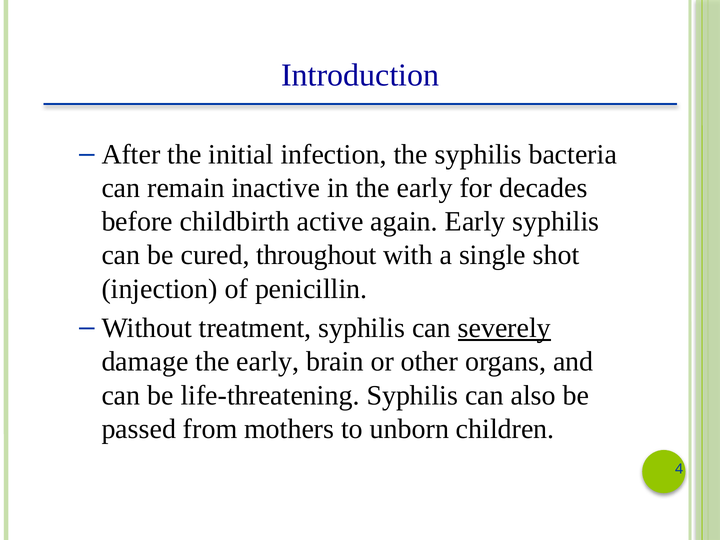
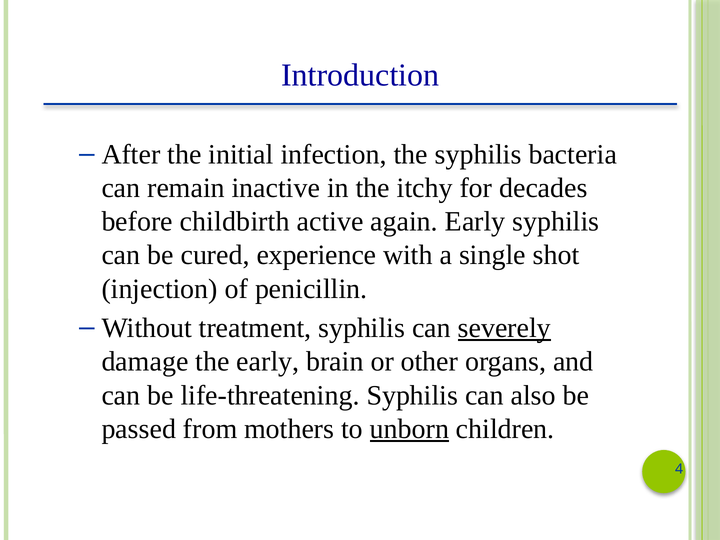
in the early: early -> itchy (425, 188)
throughout: throughout -> experience (316, 255)
unborn underline: none -> present (409, 429)
